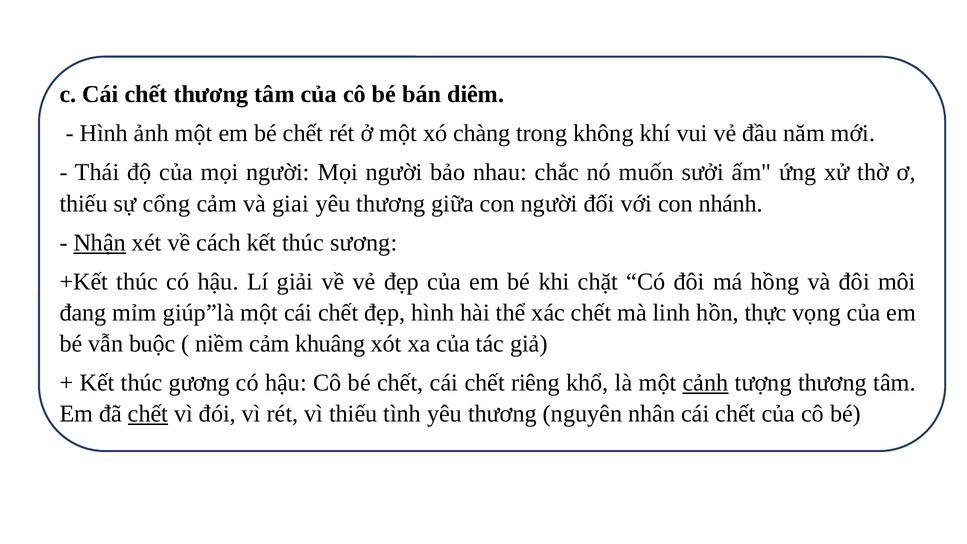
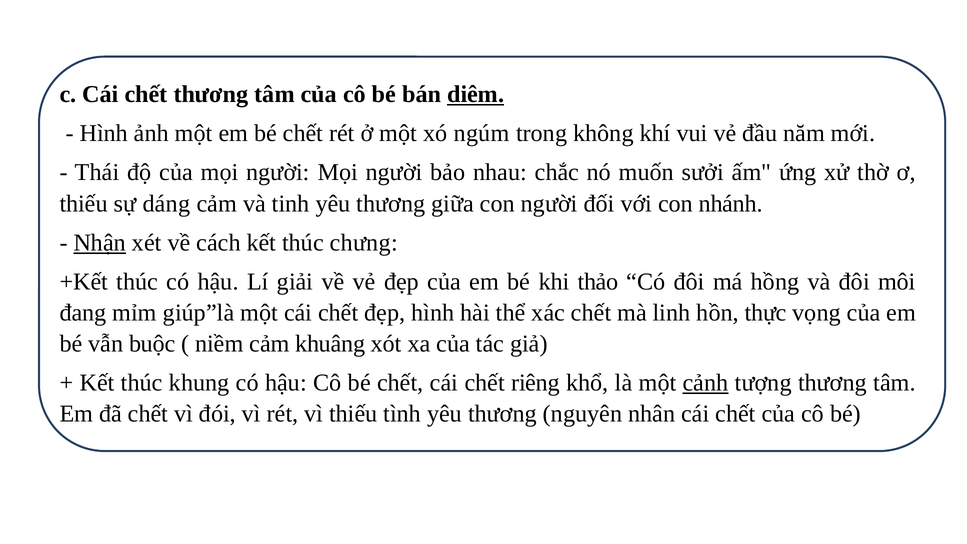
diêm underline: none -> present (476, 94)
chàng: chàng -> ngúm (482, 133)
cổng: cổng -> dáng (166, 204)
giai: giai -> tinh (291, 204)
sương: sương -> chưng (364, 243)
chặt: chặt -> thảo (598, 282)
gương: gương -> khung (199, 383)
chết underline: present -> none (148, 414)
